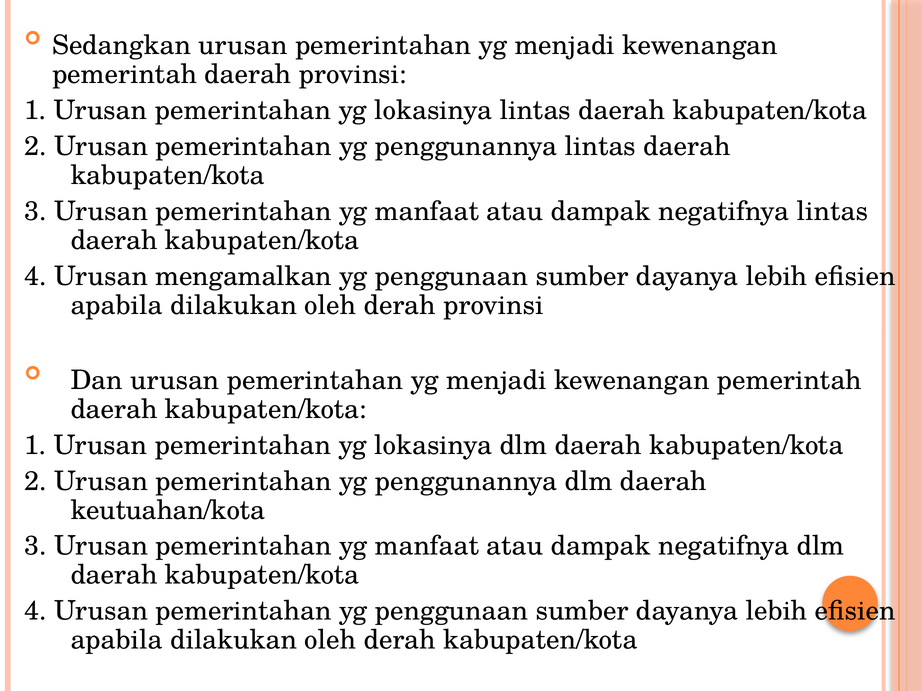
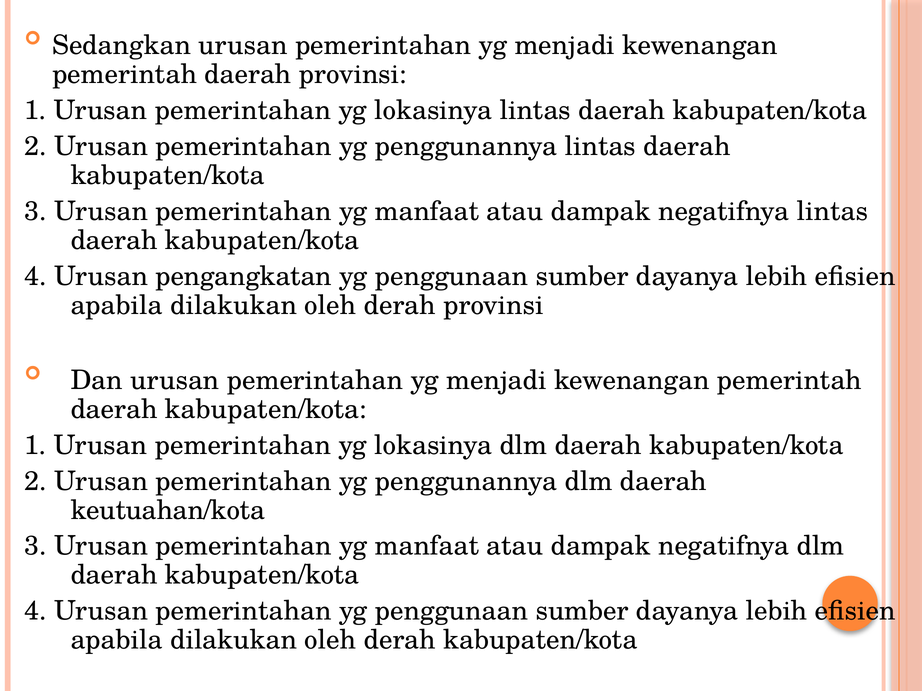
mengamalkan: mengamalkan -> pengangkatan (244, 276)
